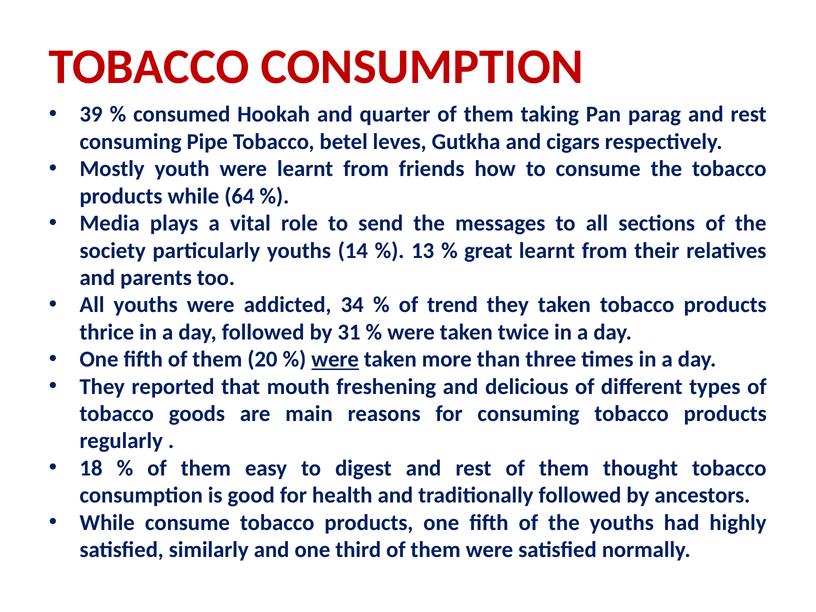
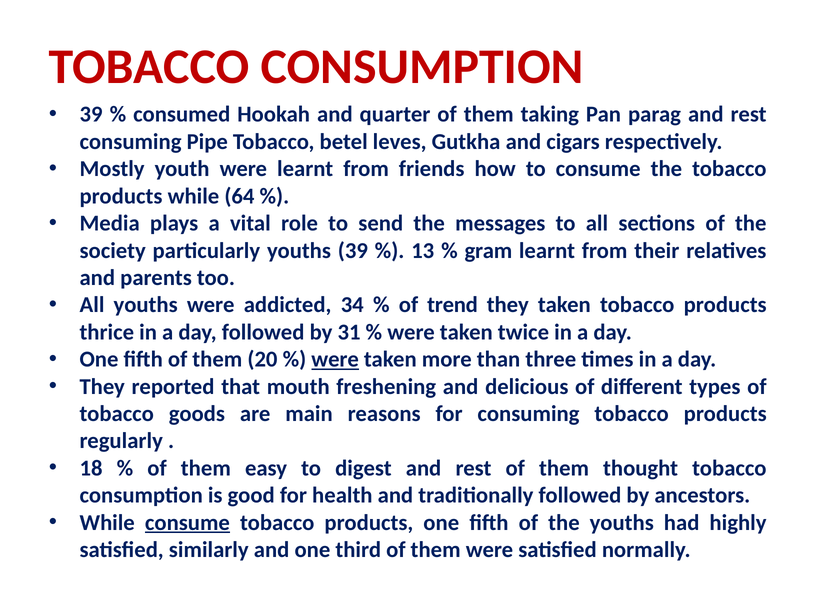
youths 14: 14 -> 39 (353, 251)
great: great -> gram (488, 251)
consume underline: none -> present (187, 523)
